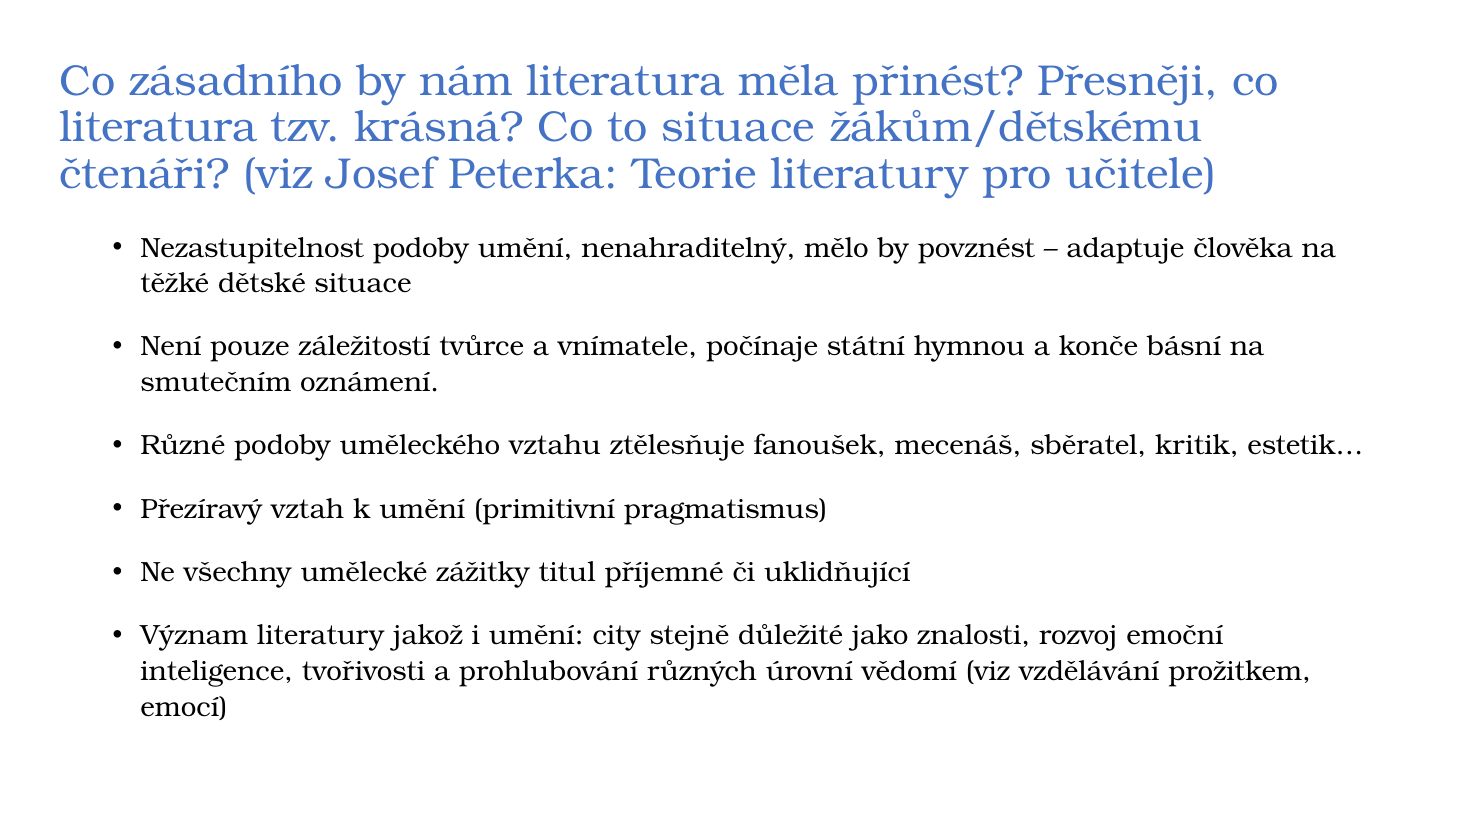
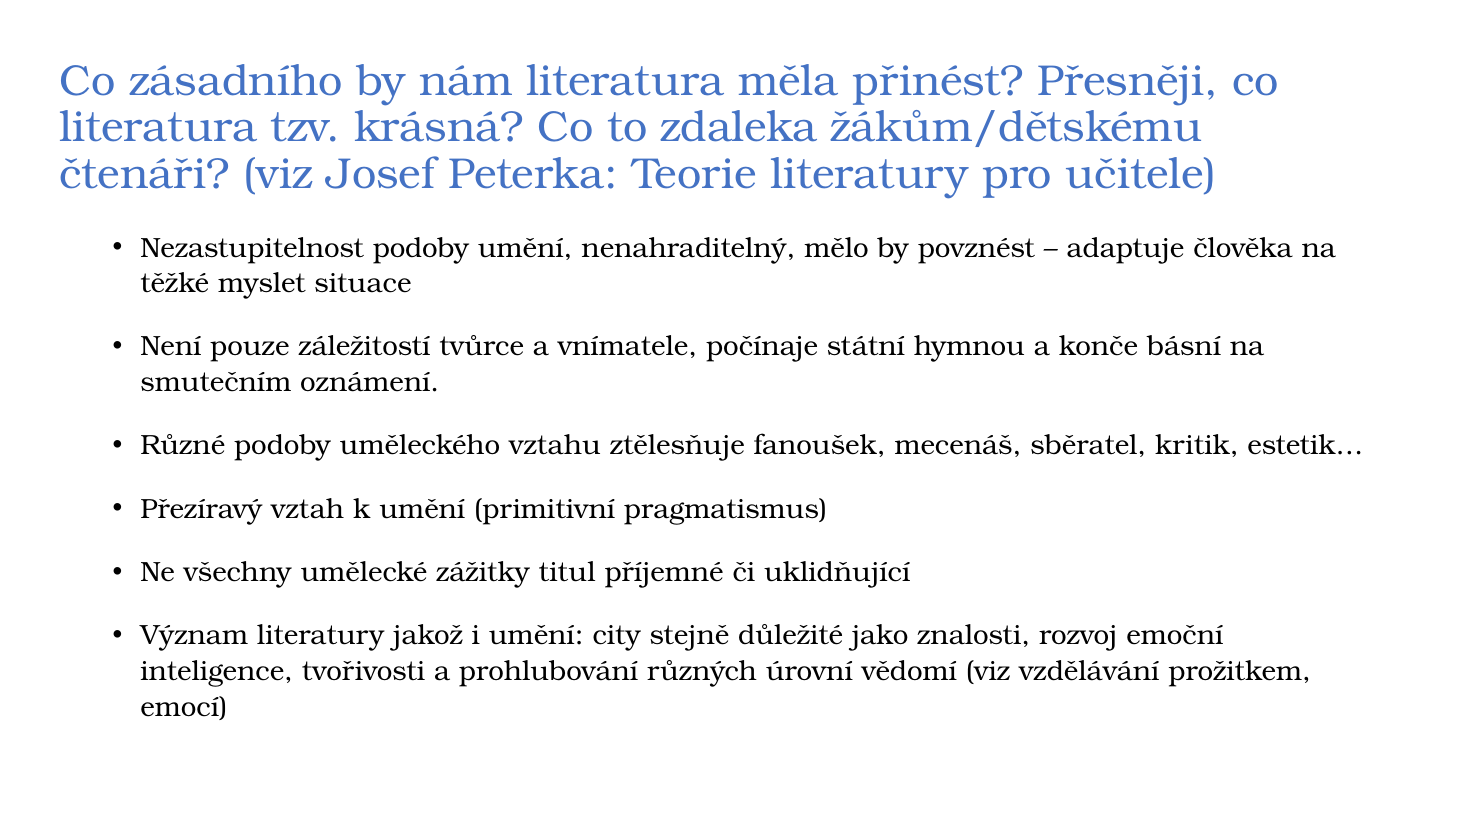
to situace: situace -> zdaleka (739, 128)
dětské: dětské -> myslet (262, 283)
